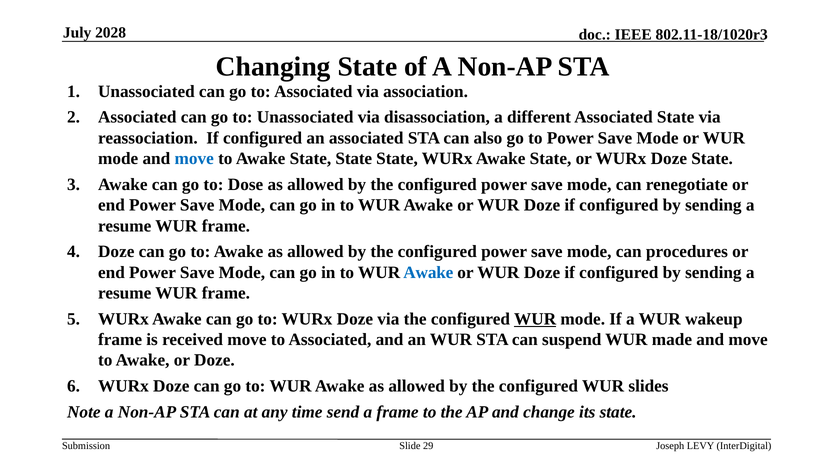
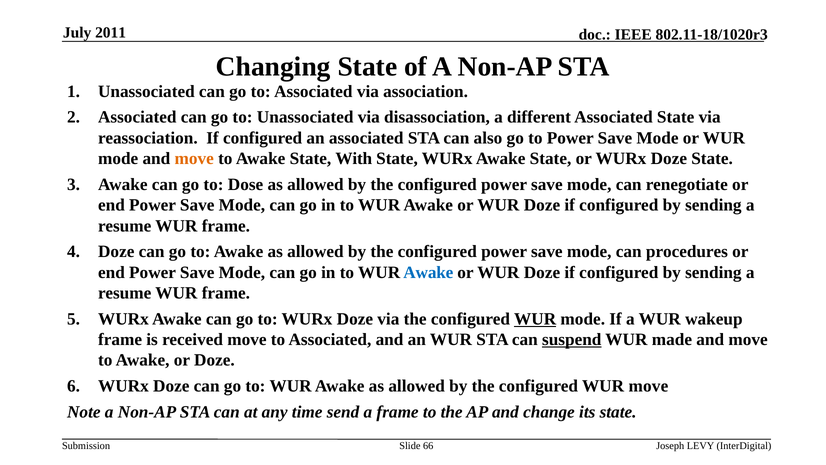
2028: 2028 -> 2011 (111, 33)
move colour: blue -> orange (194, 159)
Awake State State: State -> With (354, 159)
suspend underline: none -> present (572, 339)
WUR slides: slides -> move (648, 386)
29: 29 -> 66 (428, 446)
